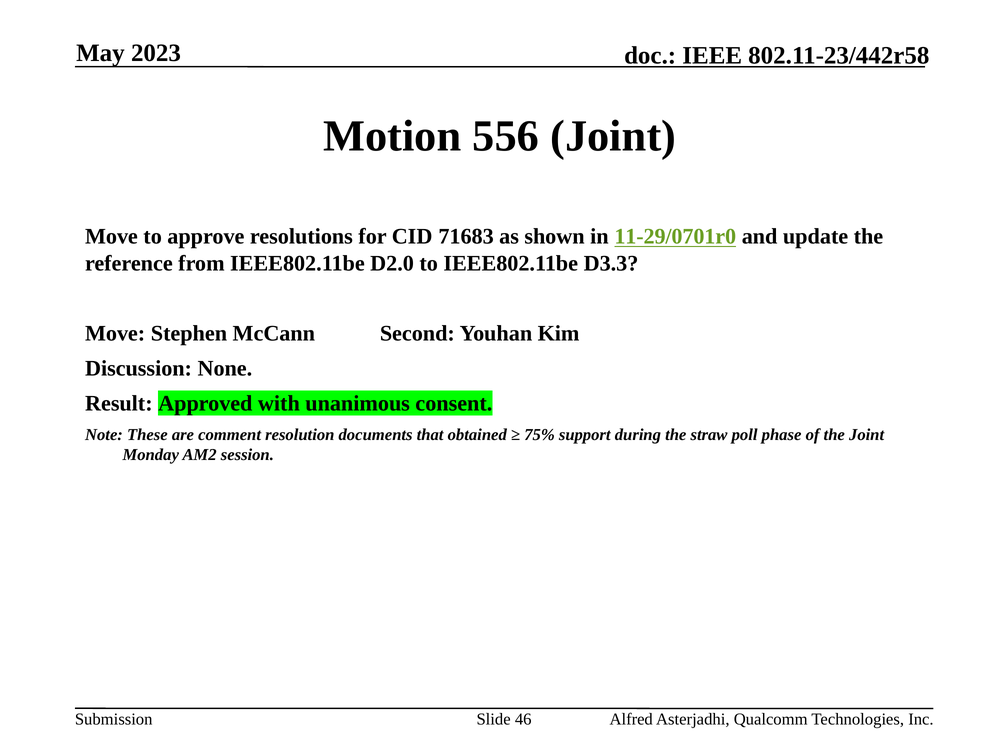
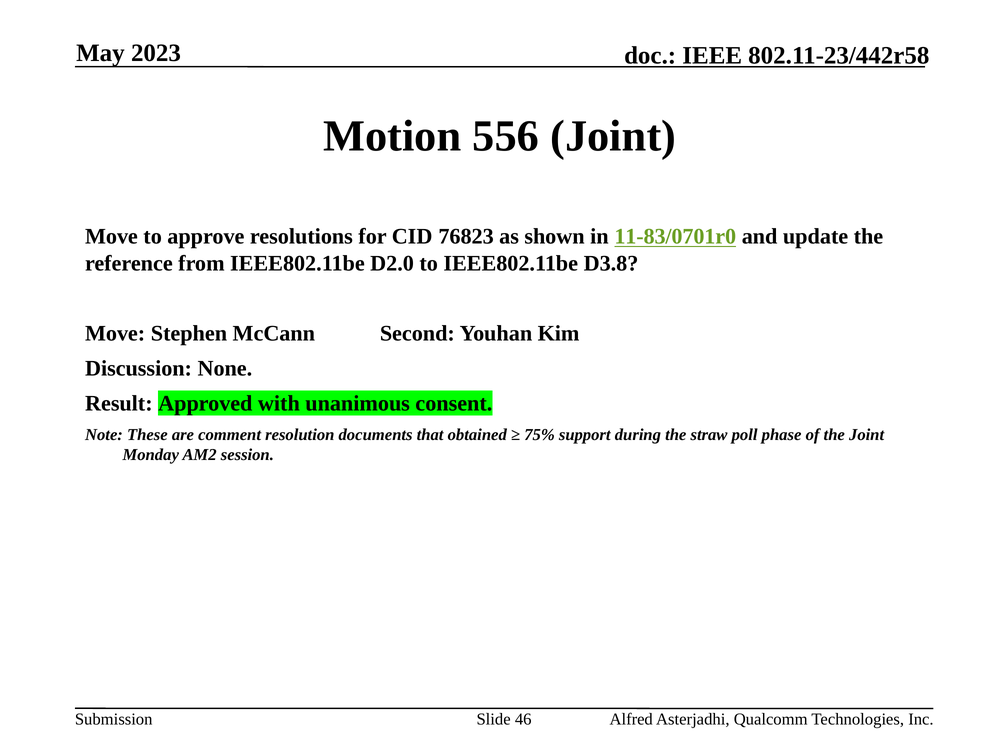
71683: 71683 -> 76823 (466, 237)
11-29/0701r0: 11-29/0701r0 -> 11-83/0701r0 (675, 237)
D3.3: D3.3 -> D3.8 (611, 263)
